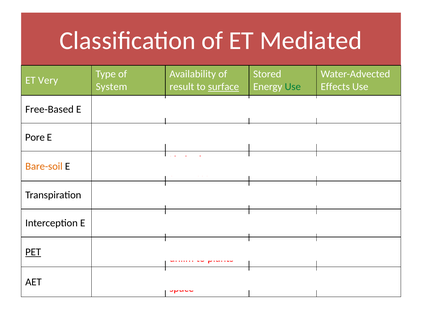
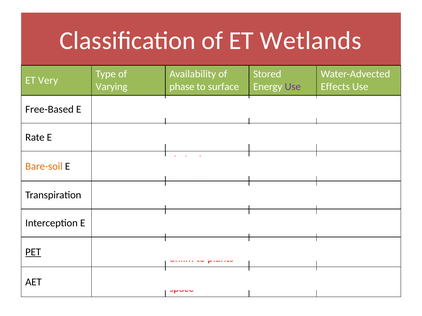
Mediated: Mediated -> Wetlands (311, 41)
System: System -> Varying (112, 87)
result: result -> phase (182, 87)
surface underline: present -> none (224, 87)
Use colour: green -> purple (293, 87)
Pore: Pore -> Rate (35, 138)
